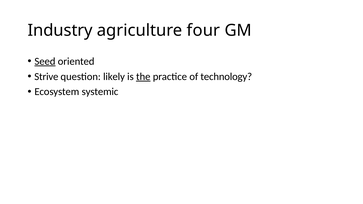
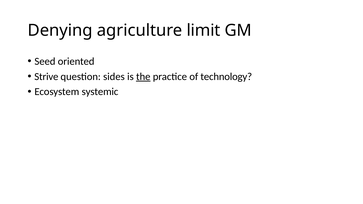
Industry: Industry -> Denying (60, 30)
four: four -> limit (204, 30)
Seed underline: present -> none (45, 61)
likely: likely -> sides (114, 77)
